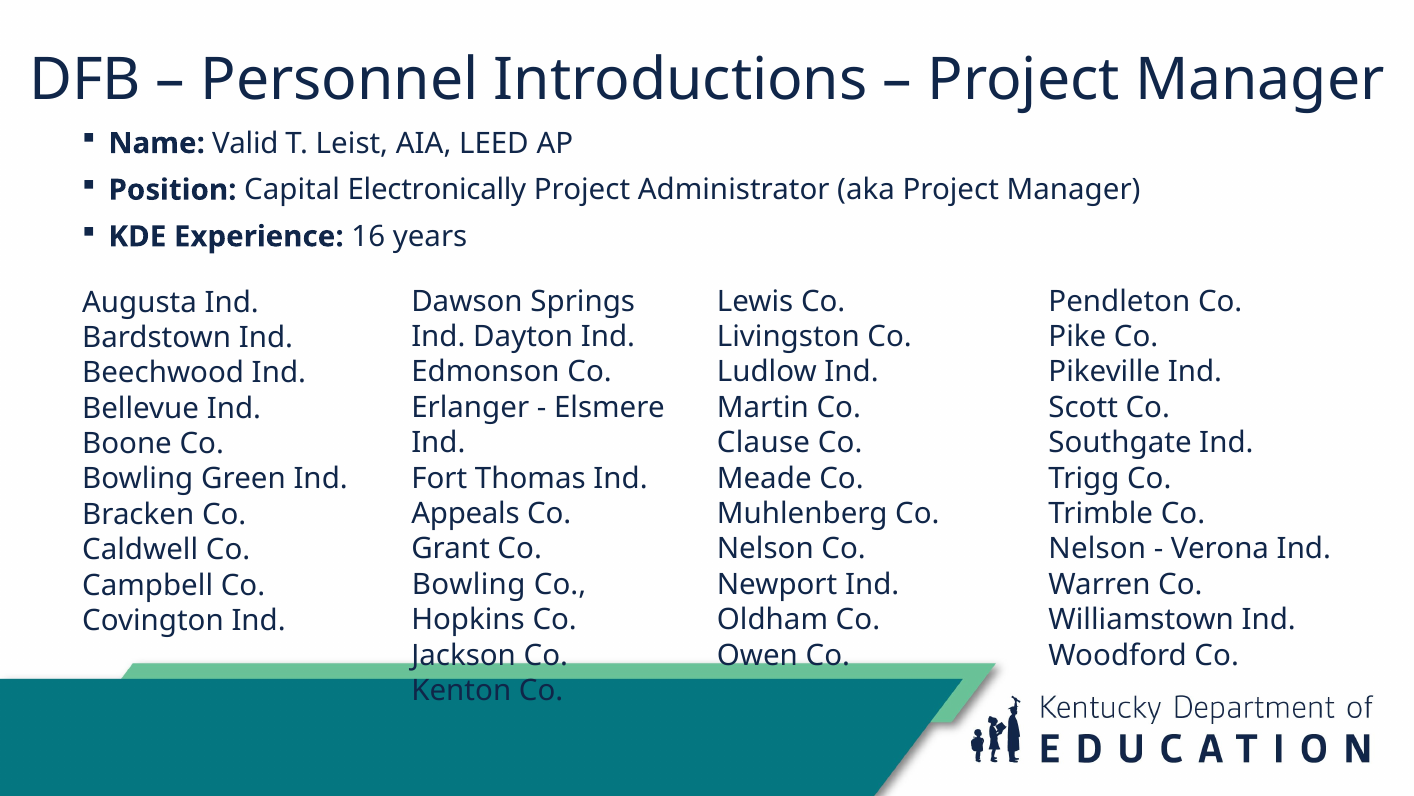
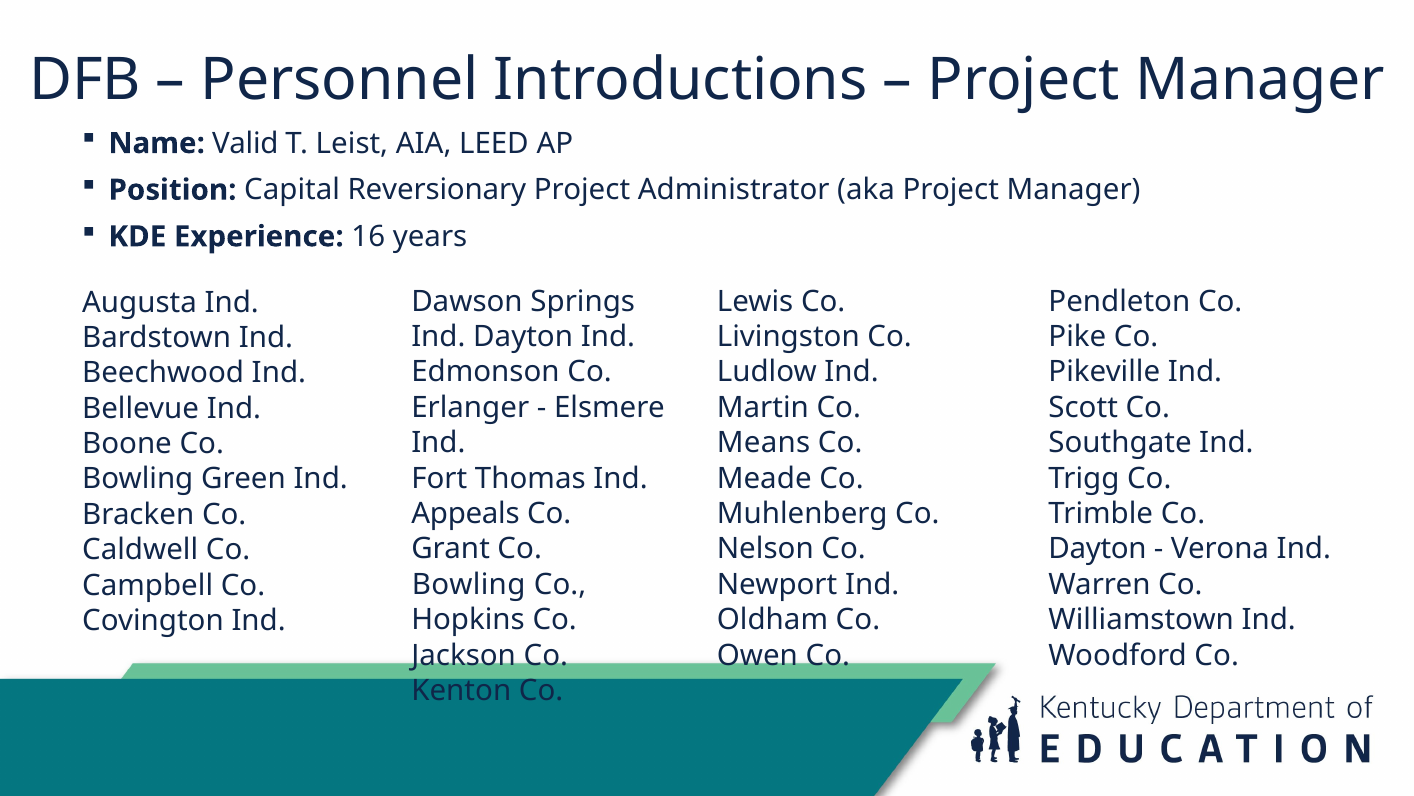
Electronically: Electronically -> Reversionary (437, 190)
Clause: Clause -> Means (764, 443)
Nelson: Nelson -> Dayton (1097, 549)
